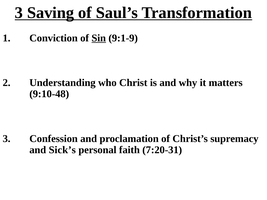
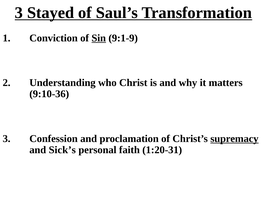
Saving: Saving -> Stayed (51, 13)
9:10-48: 9:10-48 -> 9:10-36 (49, 94)
supremacy underline: none -> present (234, 139)
7:20-31: 7:20-31 -> 1:20-31 (162, 150)
